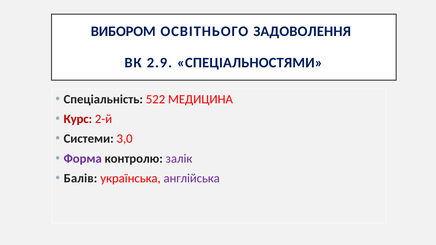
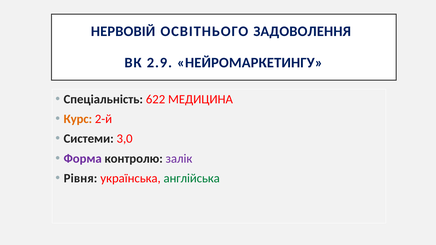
ВИБОРОМ: ВИБОРОМ -> НЕРВОВІЙ (123, 31)
СПЕЦІАЛЬНОСТЯМИ: СПЕЦІАЛЬНОСТЯМИ -> НЕЙРОМАРКЕТИНГУ (250, 63)
522: 522 -> 622 (156, 99)
Курс colour: red -> orange (78, 119)
Балів: Балів -> Рівня (81, 179)
англійська colour: purple -> green (192, 179)
